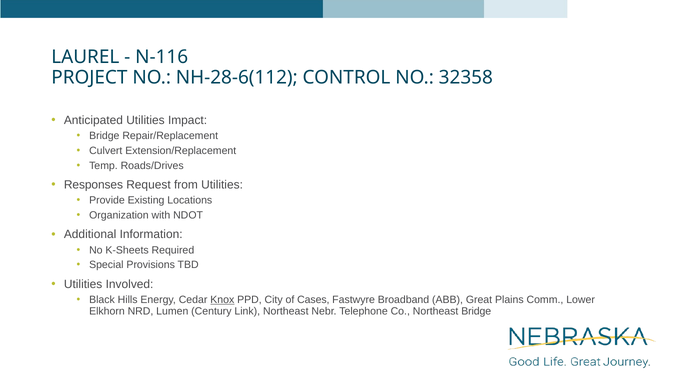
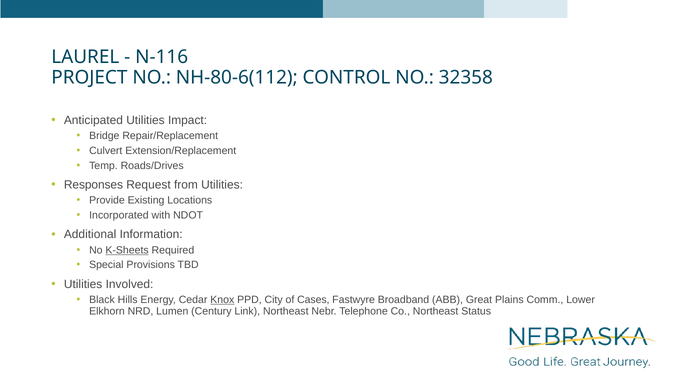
NH-28-6(112: NH-28-6(112 -> NH-80-6(112 (237, 77)
Organization: Organization -> Incorporated (119, 215)
K-Sheets underline: none -> present (127, 250)
Northeast Bridge: Bridge -> Status (476, 311)
